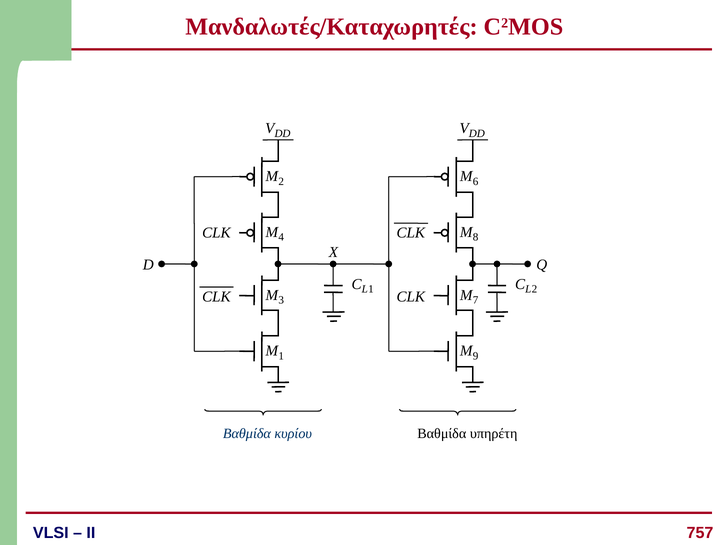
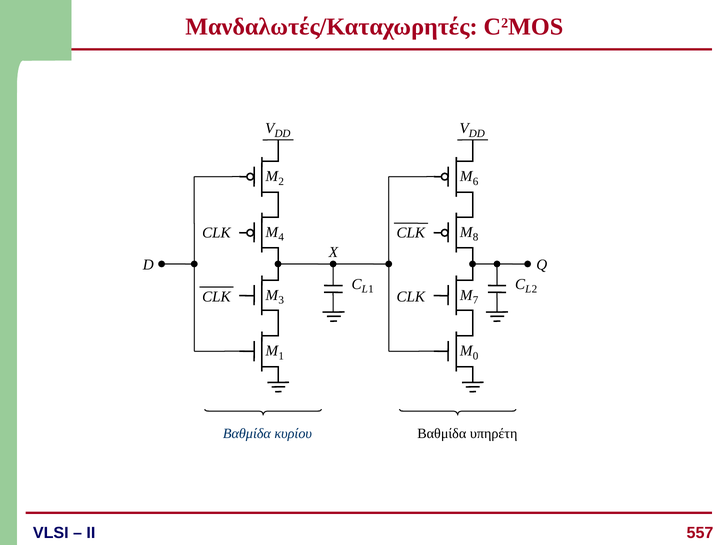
9: 9 -> 0 (476, 356)
757: 757 -> 557 (700, 532)
